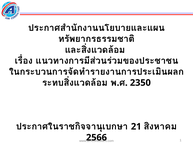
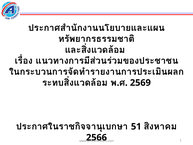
2350: 2350 -> 2569 (140, 83)
21: 21 -> 51 (136, 126)
